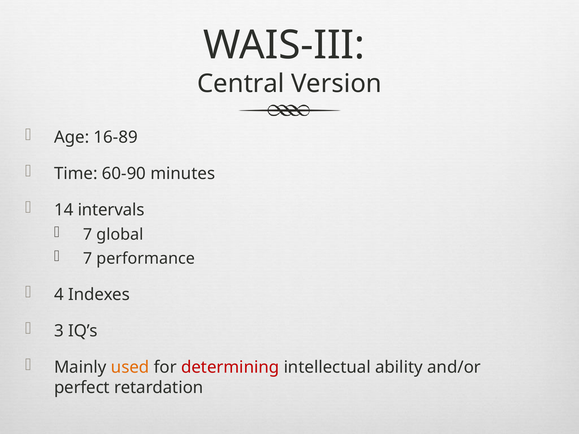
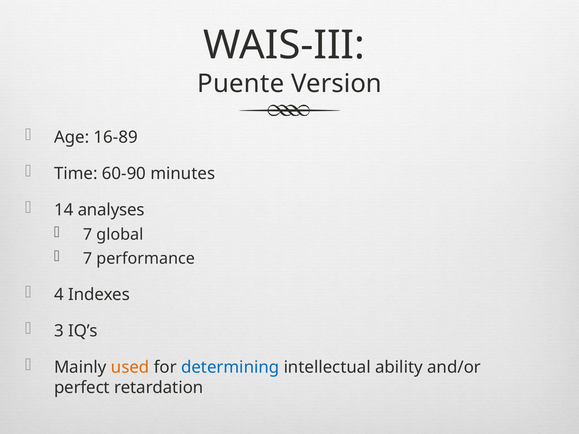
Central: Central -> Puente (241, 84)
intervals: intervals -> analyses (111, 210)
determining colour: red -> blue (230, 367)
